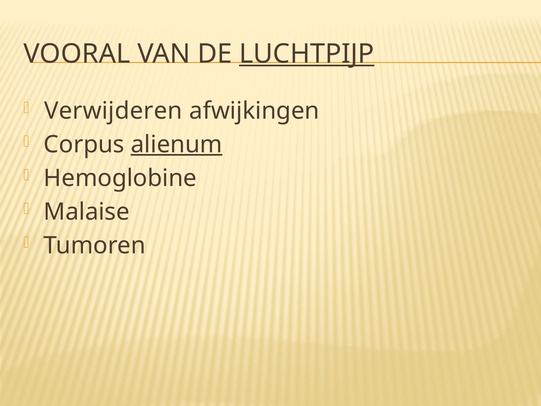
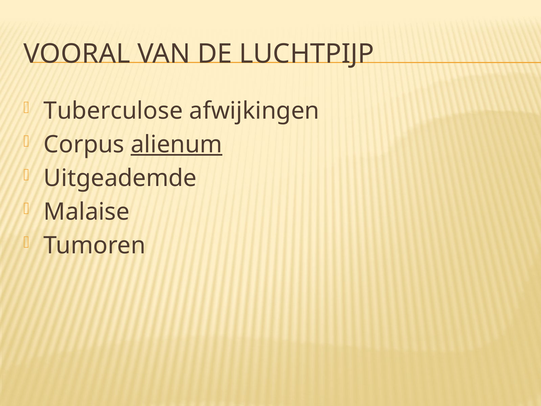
LUCHTPIJP underline: present -> none (307, 54)
Verwijderen: Verwijderen -> Tuberculose (113, 111)
Hemoglobine: Hemoglobine -> Uitgeademde (120, 178)
